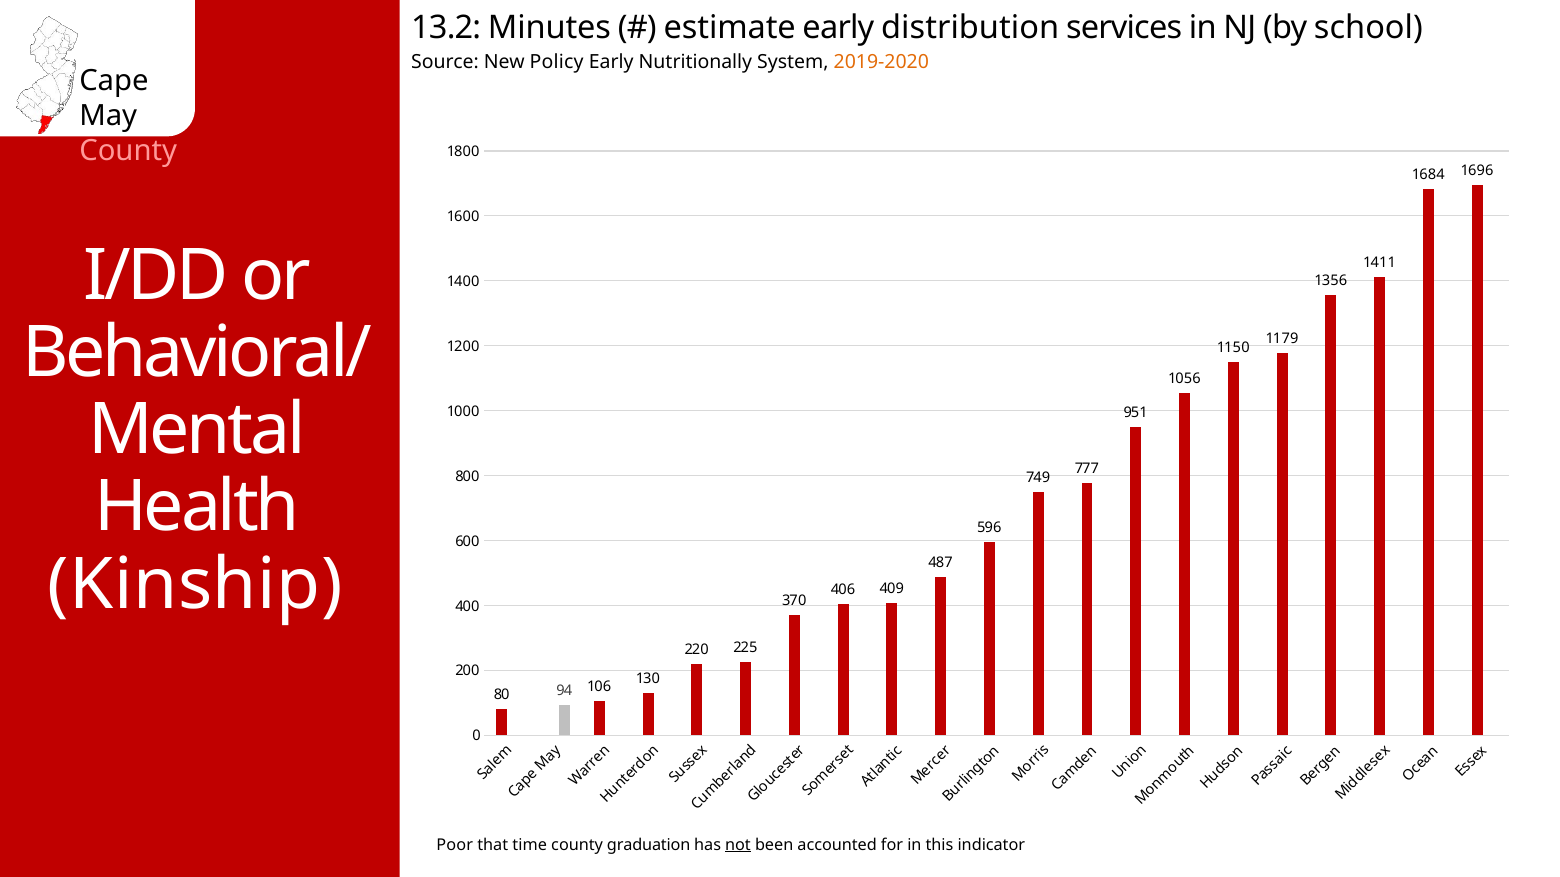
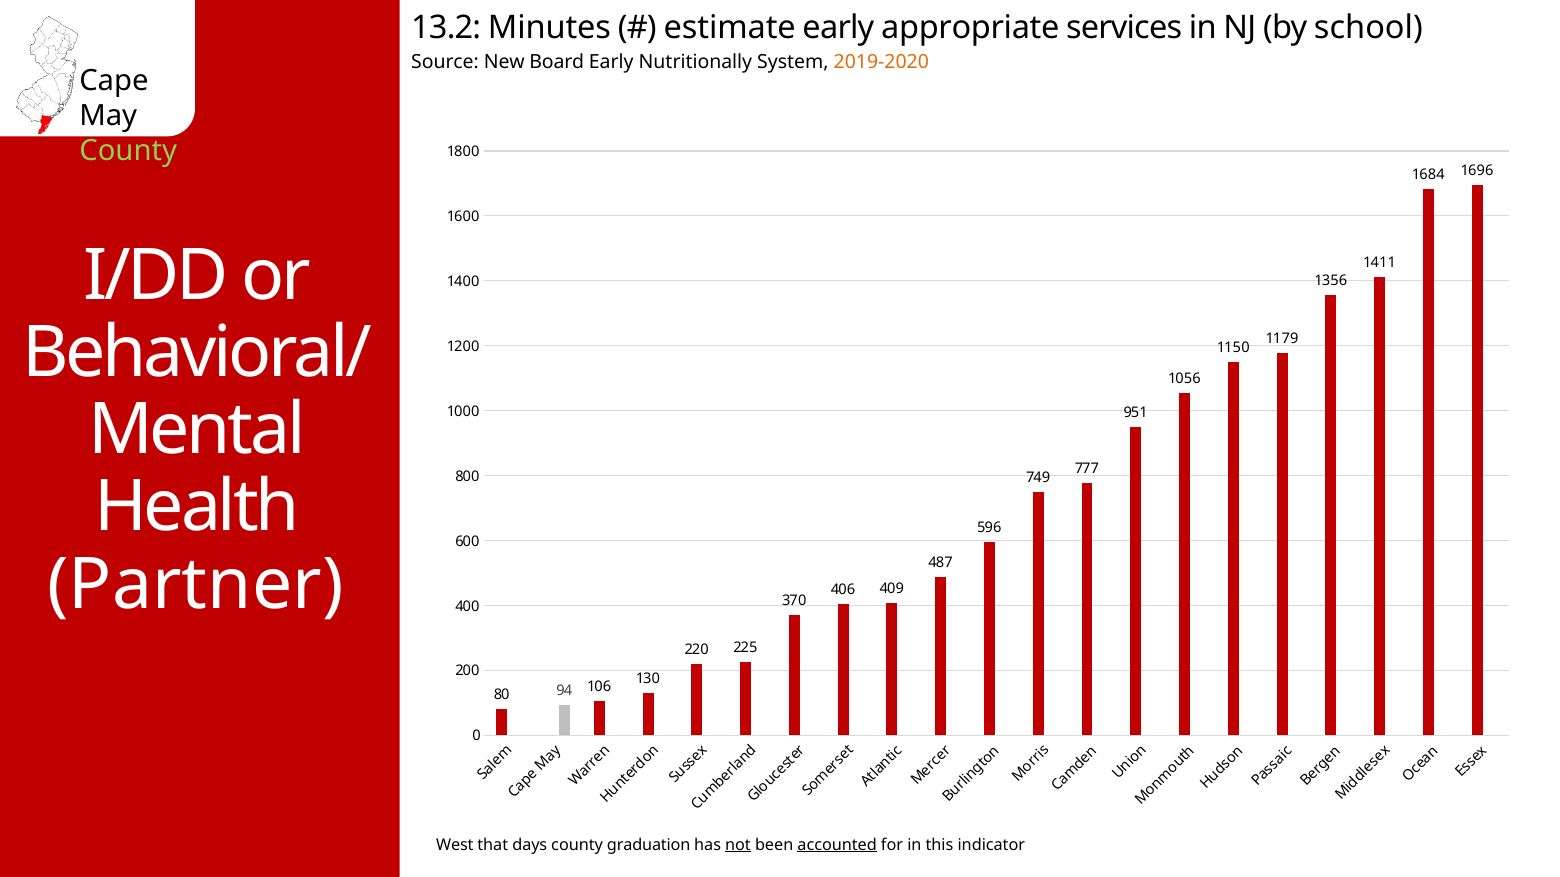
distribution: distribution -> appropriate (970, 28)
Policy: Policy -> Board (557, 62)
County colour: pink -> light green (128, 151)
Kinship: Kinship -> Partner (195, 585)
Poor: Poor -> West (455, 845)
time: time -> days (530, 845)
accounted underline: none -> present (837, 845)
